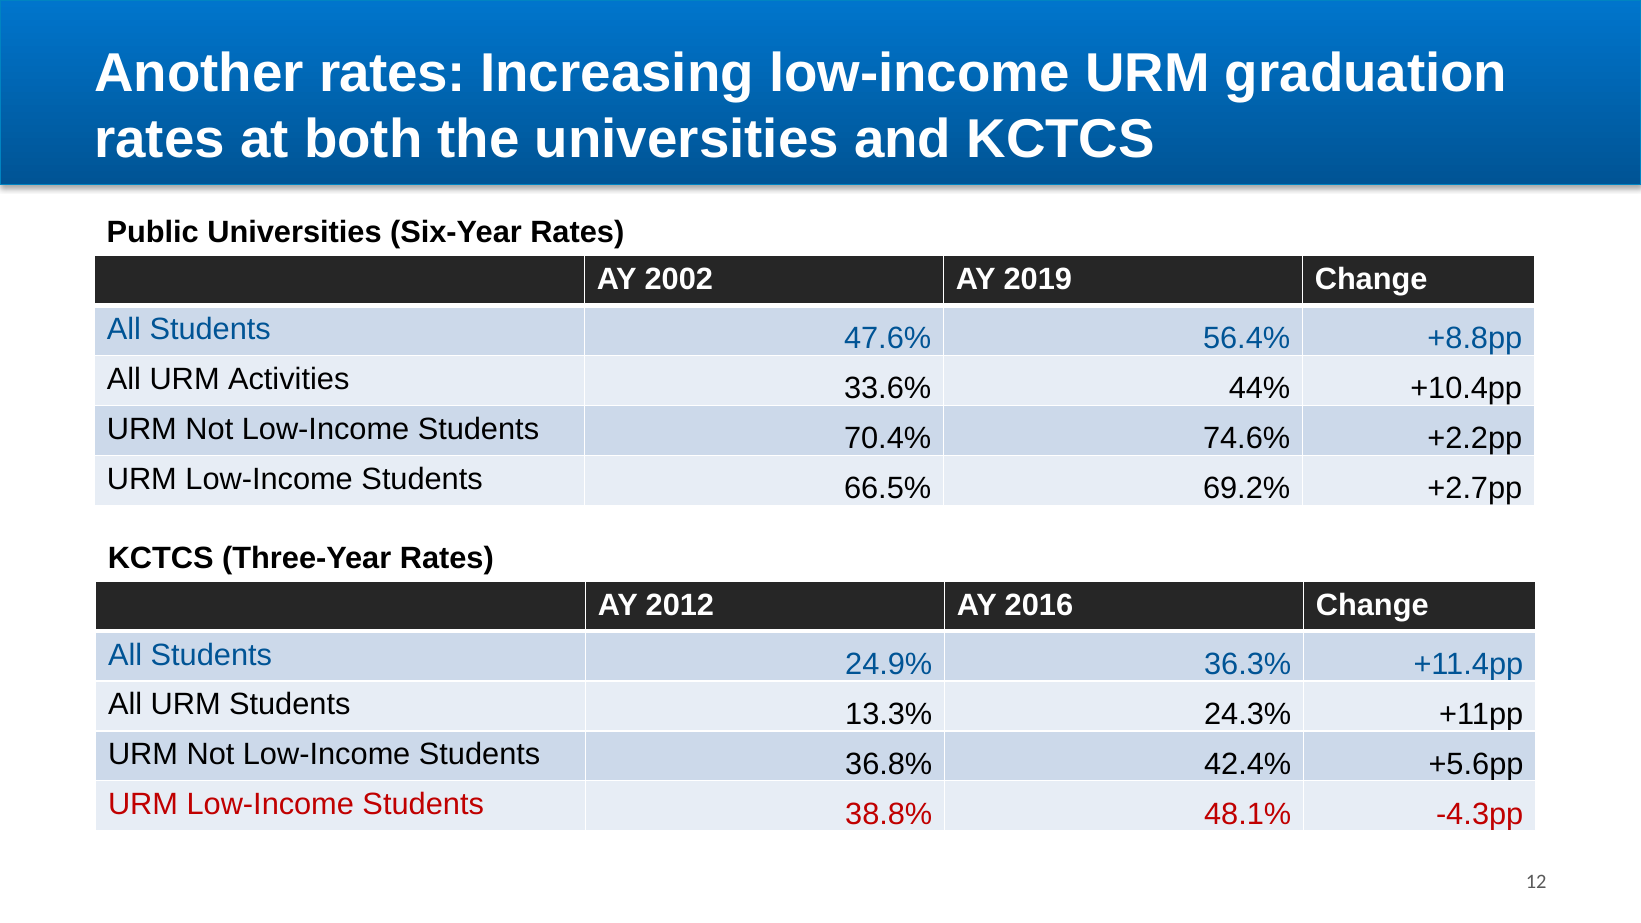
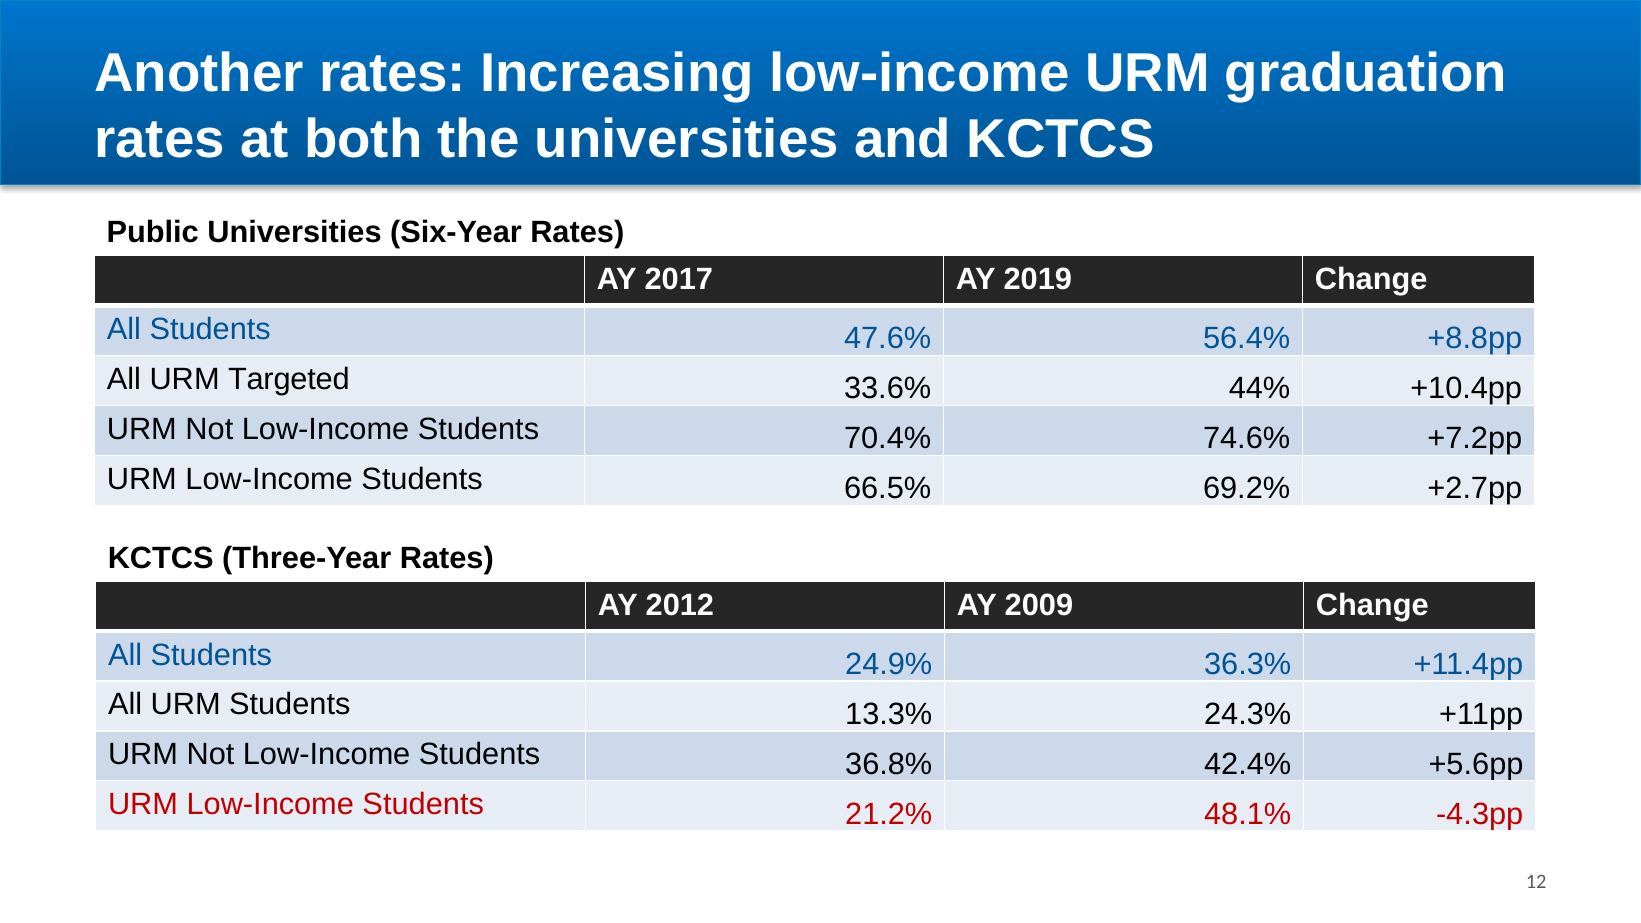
2002: 2002 -> 2017 (679, 280)
Activities: Activities -> Targeted (289, 379)
+2.2pp: +2.2pp -> +7.2pp (1475, 439)
2016: 2016 -> 2009 (1039, 605)
38.8%: 38.8% -> 21.2% (889, 814)
